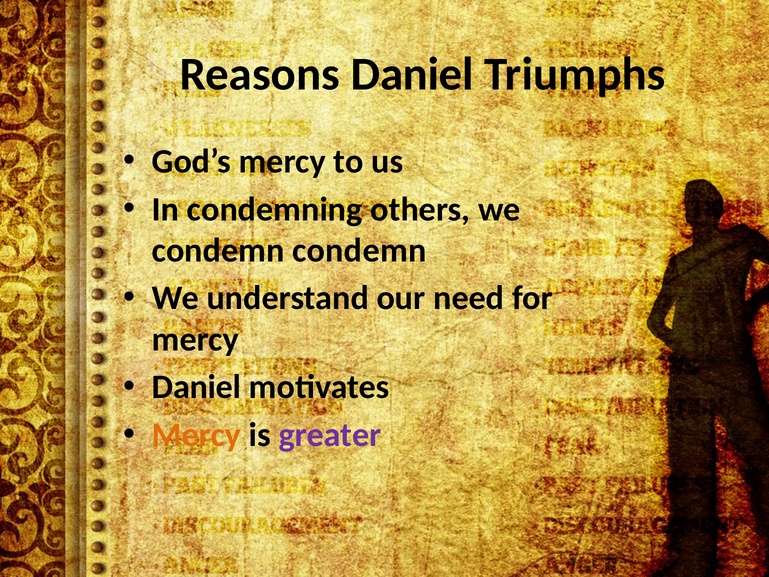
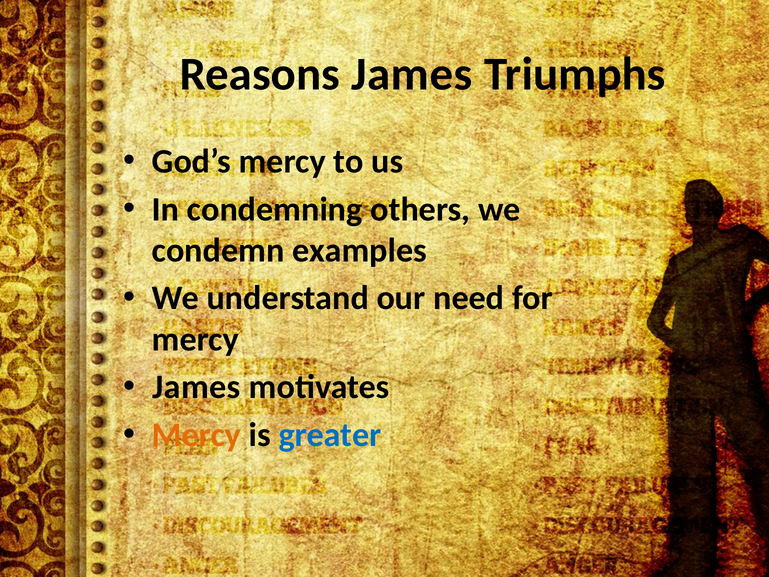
Reasons Daniel: Daniel -> James (412, 74)
condemn condemn: condemn -> examples (359, 250)
Daniel: Daniel -> James (196, 387)
greater colour: purple -> blue (330, 435)
